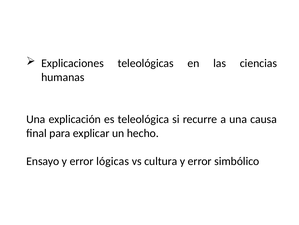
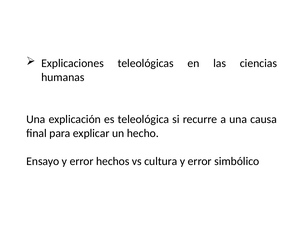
lógicas: lógicas -> hechos (113, 161)
